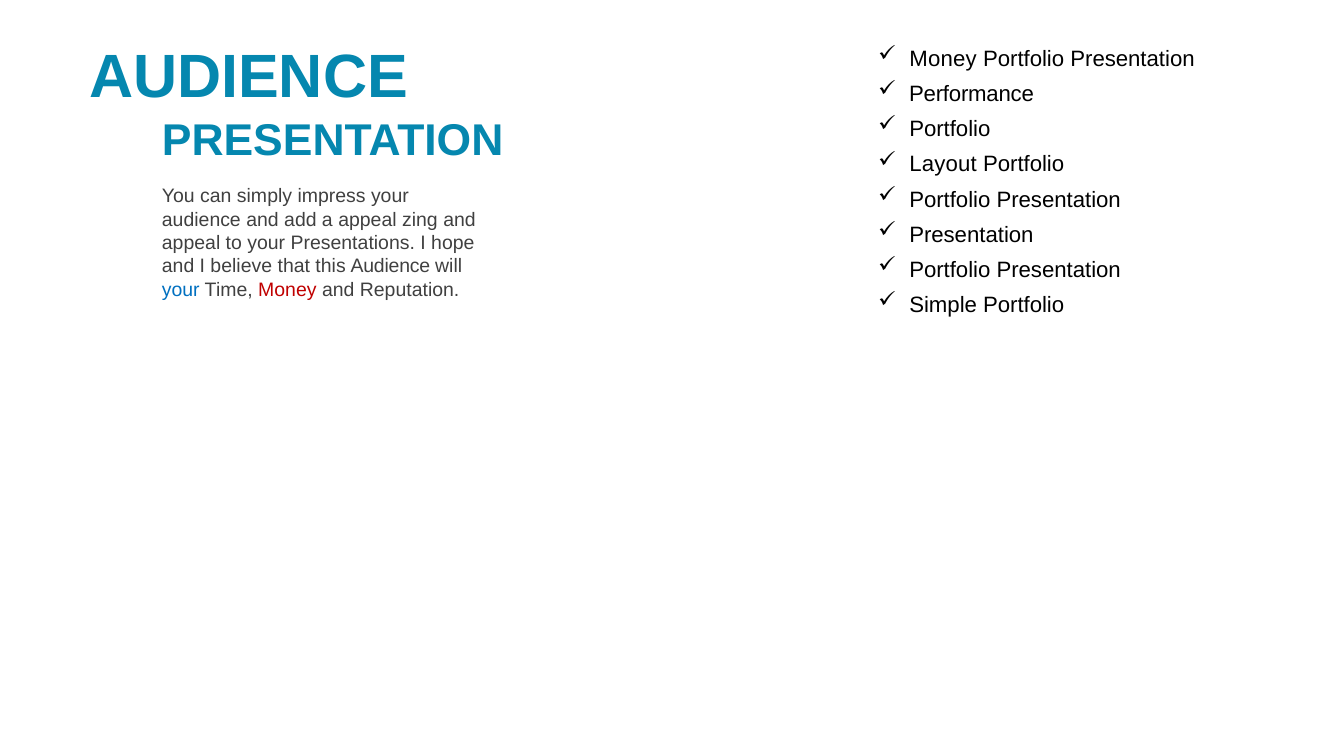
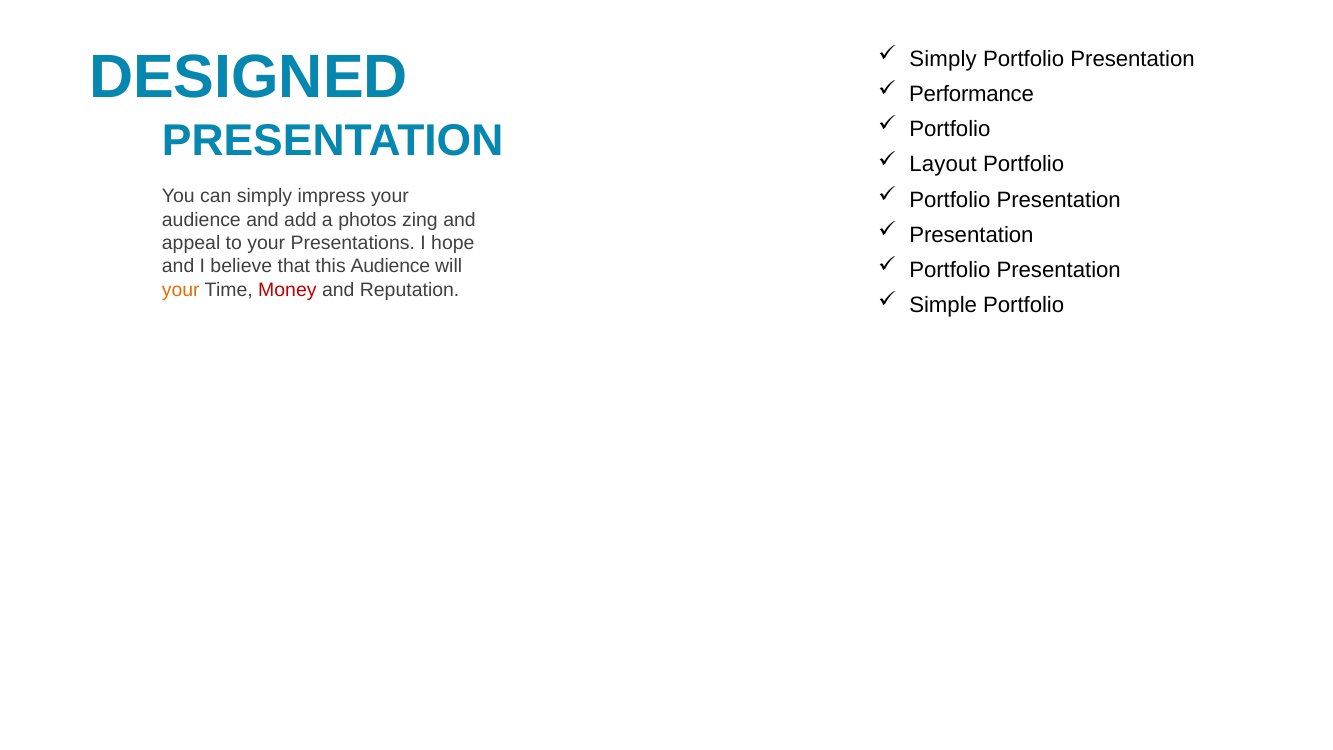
Money: Money -> Simply (943, 59)
AUDIENCE: AUDIENCE -> DESIGNED (248, 77)
a appeal: appeal -> photos (367, 220)
your colour: blue -> orange (181, 290)
